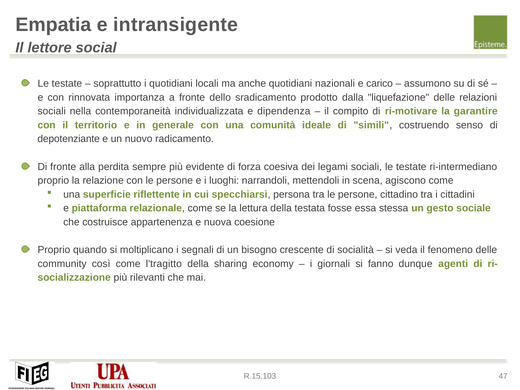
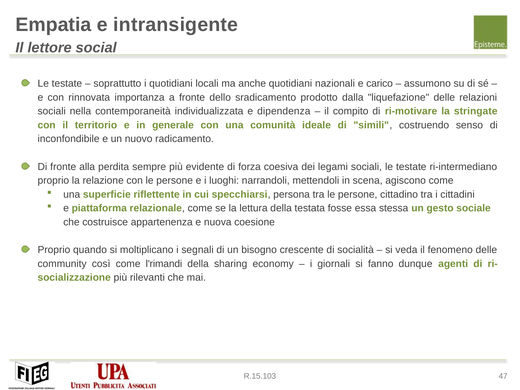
garantire: garantire -> stringate (476, 111)
depotenziante: depotenziante -> inconfondibile (69, 139)
l'tragitto: l'tragitto -> l'rimandi (164, 264)
